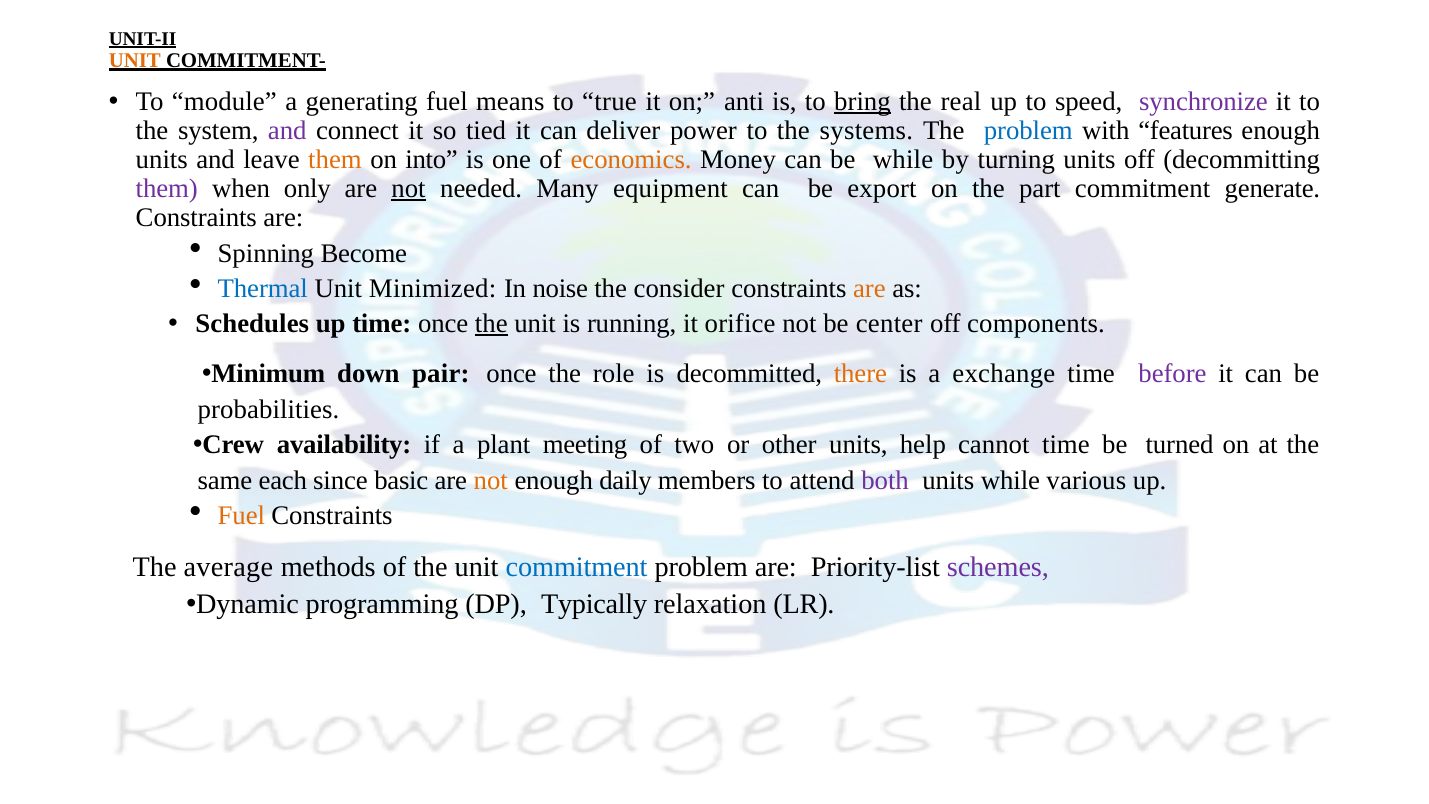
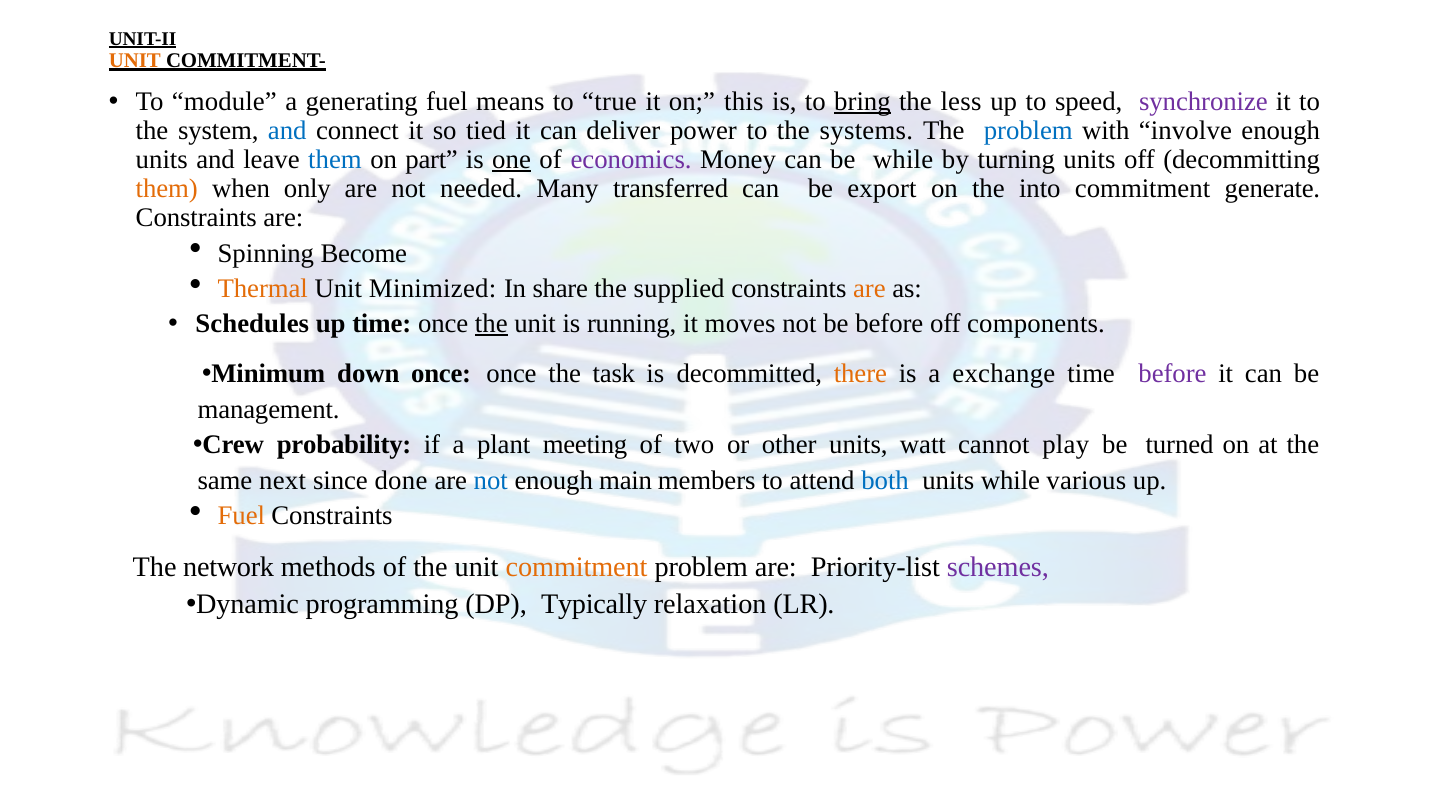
anti: anti -> this (744, 102)
real: real -> less (961, 102)
and colour: purple -> blue (287, 131)
features: features -> involve (1185, 131)
them colour: orange -> blue (335, 160)
into: into -> part (432, 160)
one underline: none -> present (512, 160)
economics colour: orange -> purple (631, 160)
them colour: purple -> orange (167, 189)
not underline: present -> none (409, 189)
equipment: equipment -> transferred (671, 189)
part: part -> into (1040, 189)
Thermal colour: blue -> orange (263, 289)
noise: noise -> share (560, 289)
consider: consider -> supplied (679, 289)
orifice: orifice -> moves (740, 324)
be center: center -> before (889, 324)
down pair: pair -> once (441, 374)
role: role -> task (614, 374)
probabilities: probabilities -> management (269, 409)
availability: availability -> probability (344, 445)
help: help -> watt (923, 445)
cannot time: time -> play (1066, 445)
each: each -> next (283, 480)
basic: basic -> done (401, 480)
not colour: orange -> blue (491, 480)
daily: daily -> main (626, 480)
both colour: purple -> blue (885, 480)
average: average -> network (229, 567)
commitment colour: blue -> orange (577, 567)
